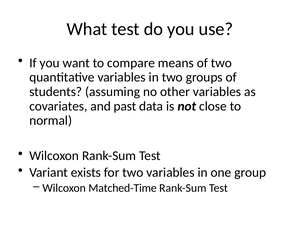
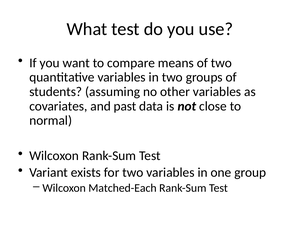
Matched-Time: Matched-Time -> Matched-Each (122, 188)
